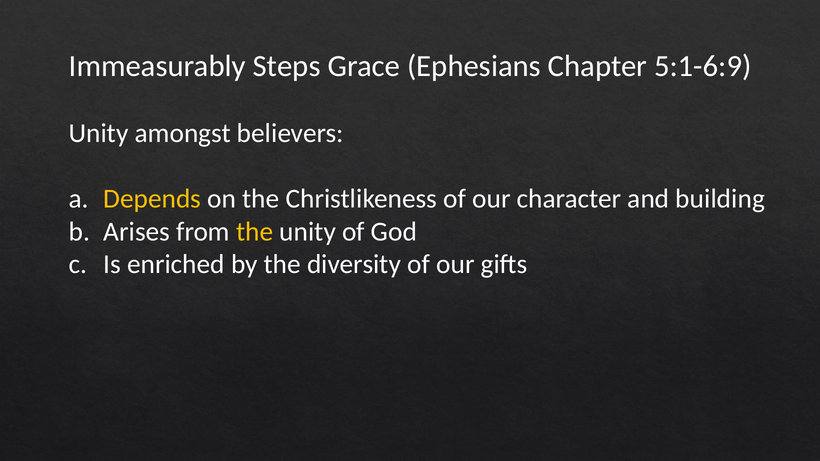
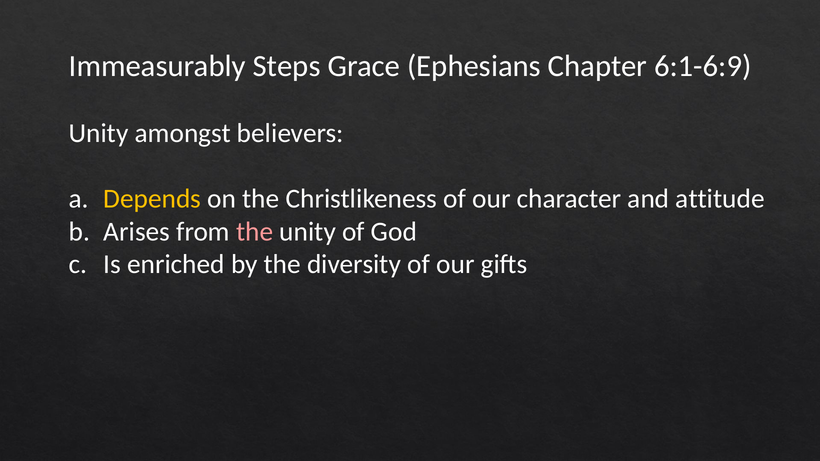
5:1-6:9: 5:1-6:9 -> 6:1-6:9 (703, 66)
building: building -> attitude (720, 199)
the colour: yellow -> pink (255, 232)
